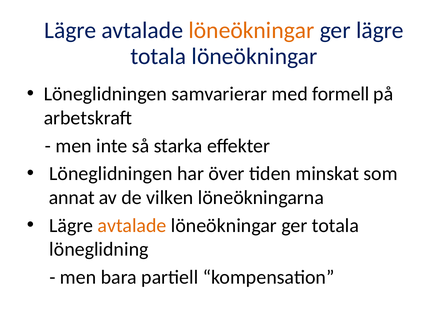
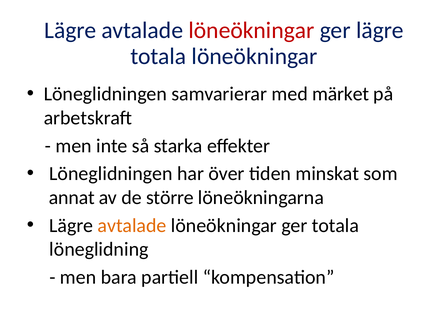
löneökningar colour: orange -> red (251, 30)
formell: formell -> märket (341, 94)
vilken: vilken -> större (170, 198)
